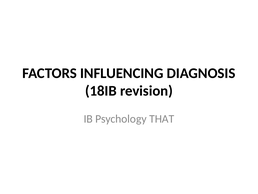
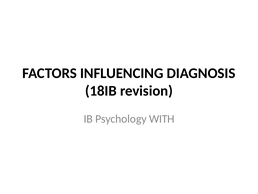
THAT: THAT -> WITH (162, 119)
